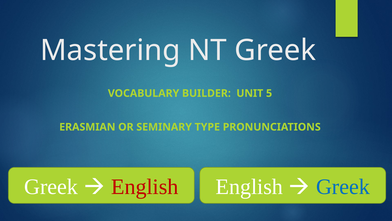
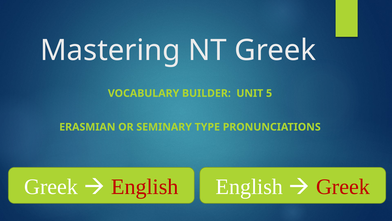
Greek colour: blue -> red (343, 186)
